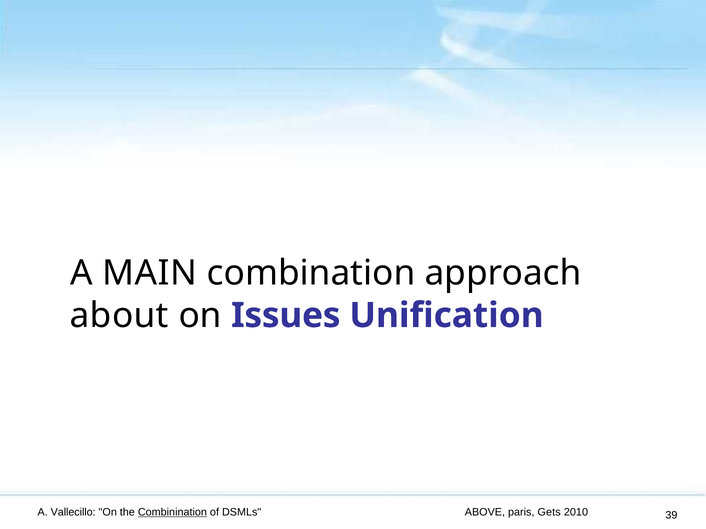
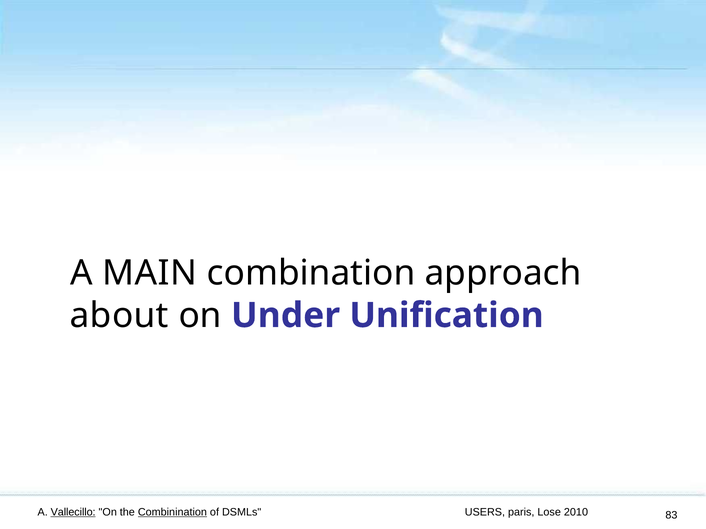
Issues: Issues -> Under (286, 316)
Vallecillo underline: none -> present (73, 513)
ABOVE: ABOVE -> USERS (485, 513)
Gets: Gets -> Lose (549, 513)
39: 39 -> 83 (671, 516)
